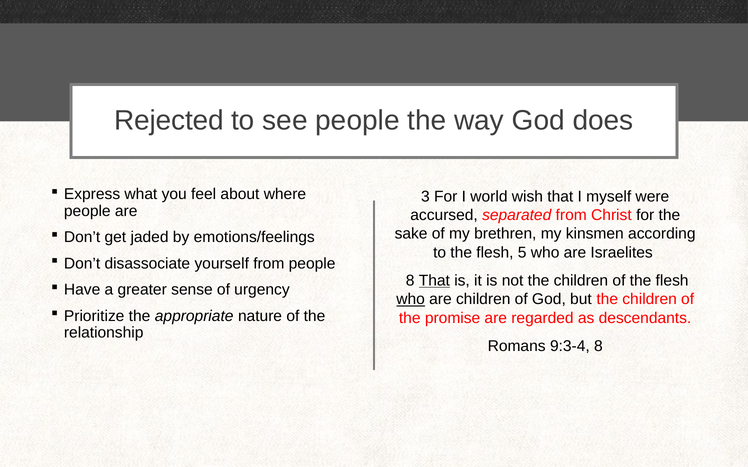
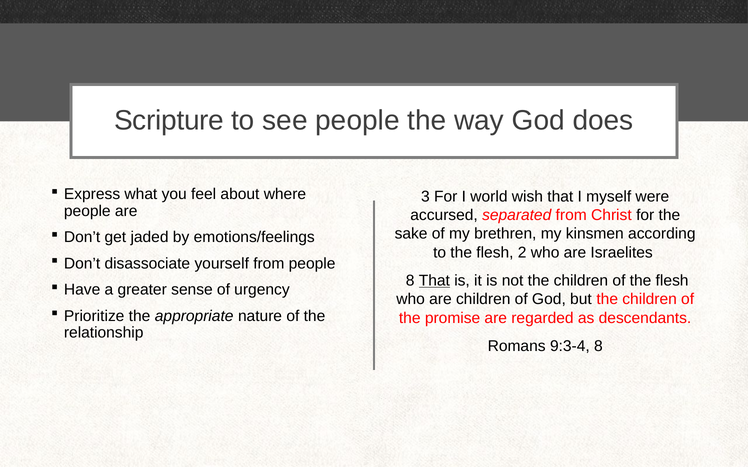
Rejected: Rejected -> Scripture (169, 121)
5: 5 -> 2 (522, 253)
who underline: present -> none (411, 300)
